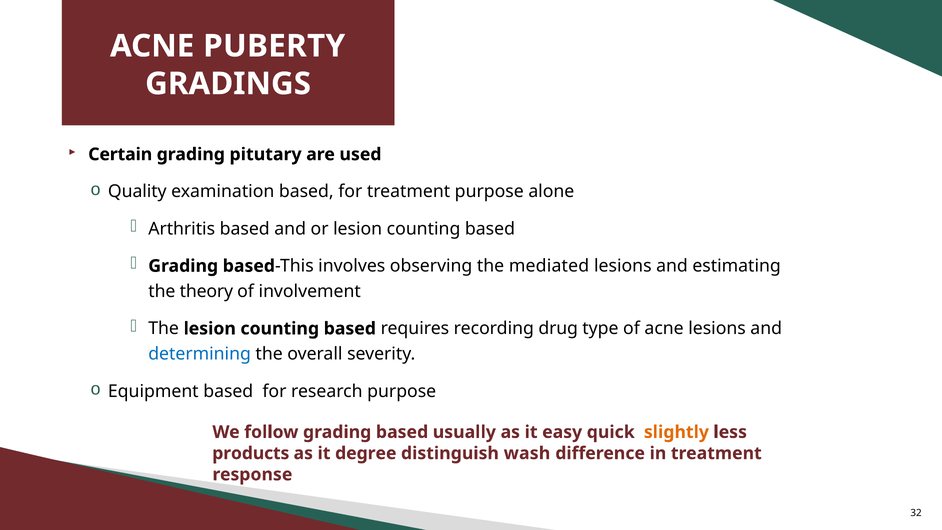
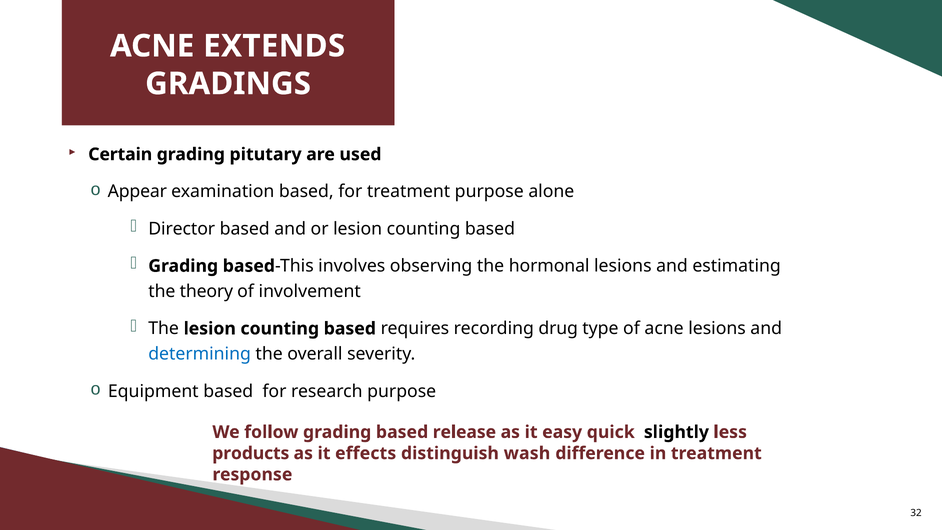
PUBERTY: PUBERTY -> EXTENDS (274, 46)
Quality: Quality -> Appear (137, 192)
Arthritis: Arthritis -> Director (182, 229)
mediated: mediated -> hormonal (549, 266)
usually: usually -> release (464, 432)
slightly colour: orange -> black (676, 432)
degree: degree -> effects (366, 453)
